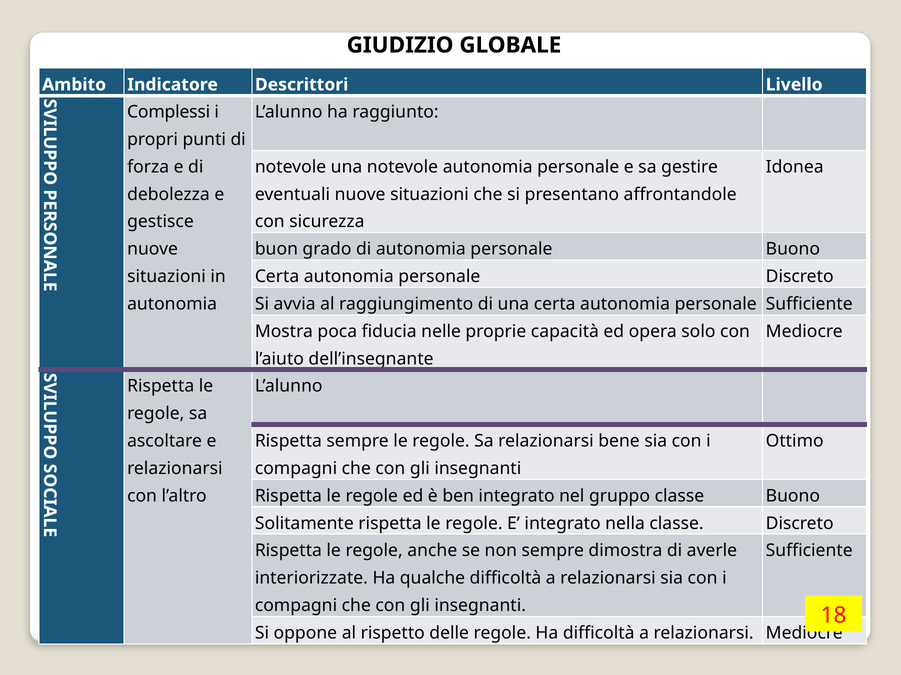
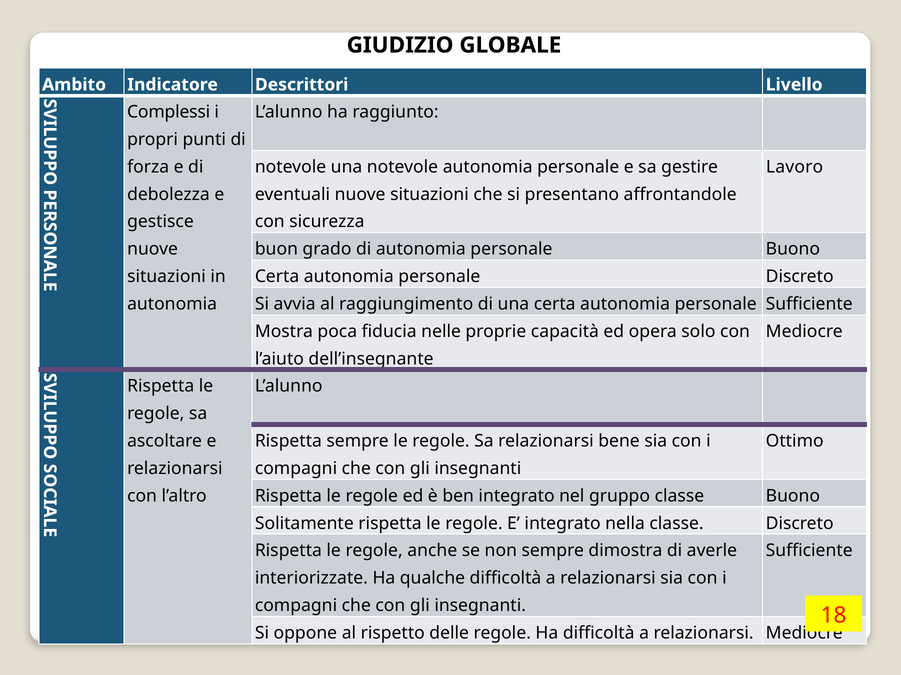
Idonea: Idonea -> Lavoro (795, 167)
